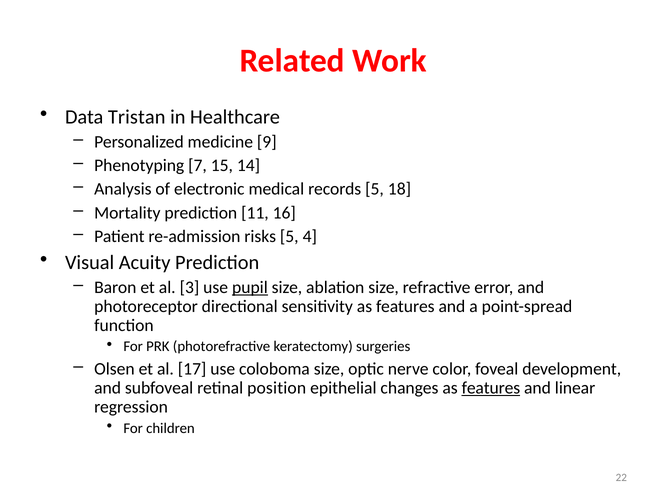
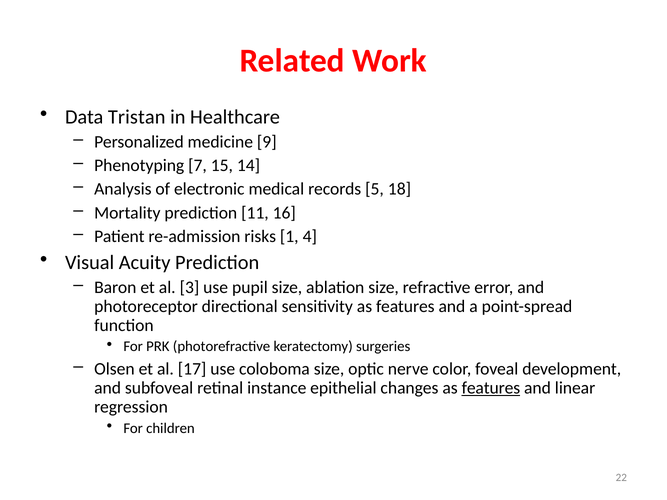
risks 5: 5 -> 1 (289, 237)
pupil underline: present -> none (250, 288)
position: position -> instance (277, 388)
